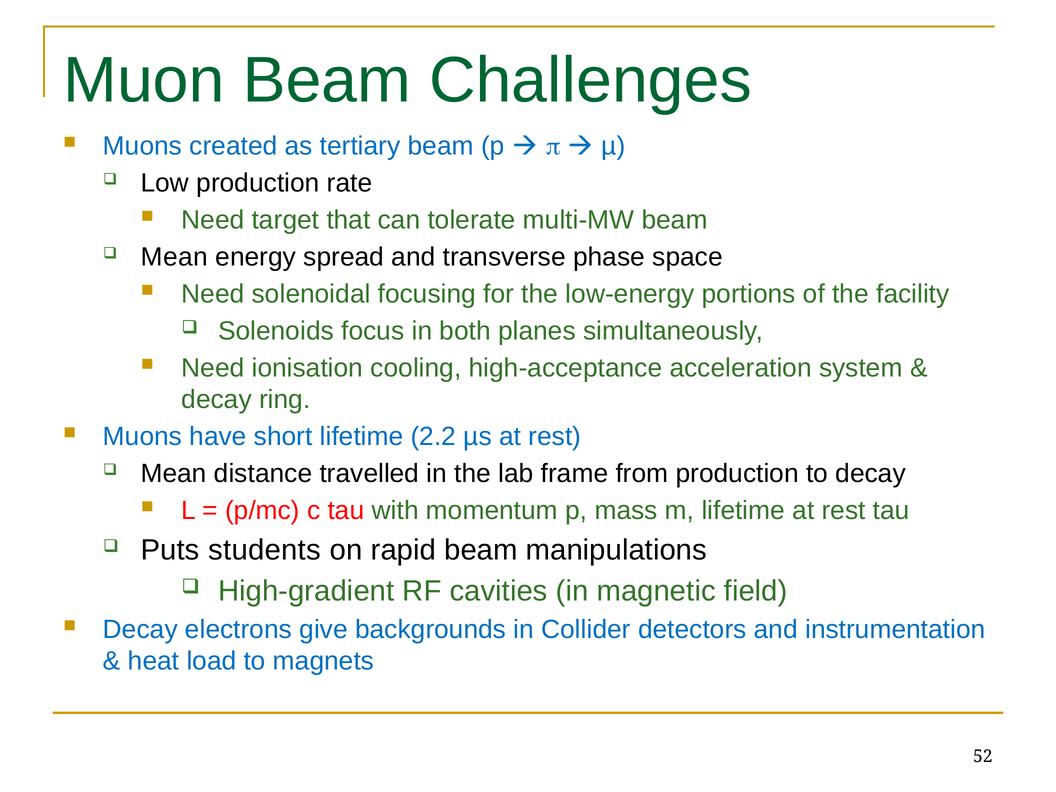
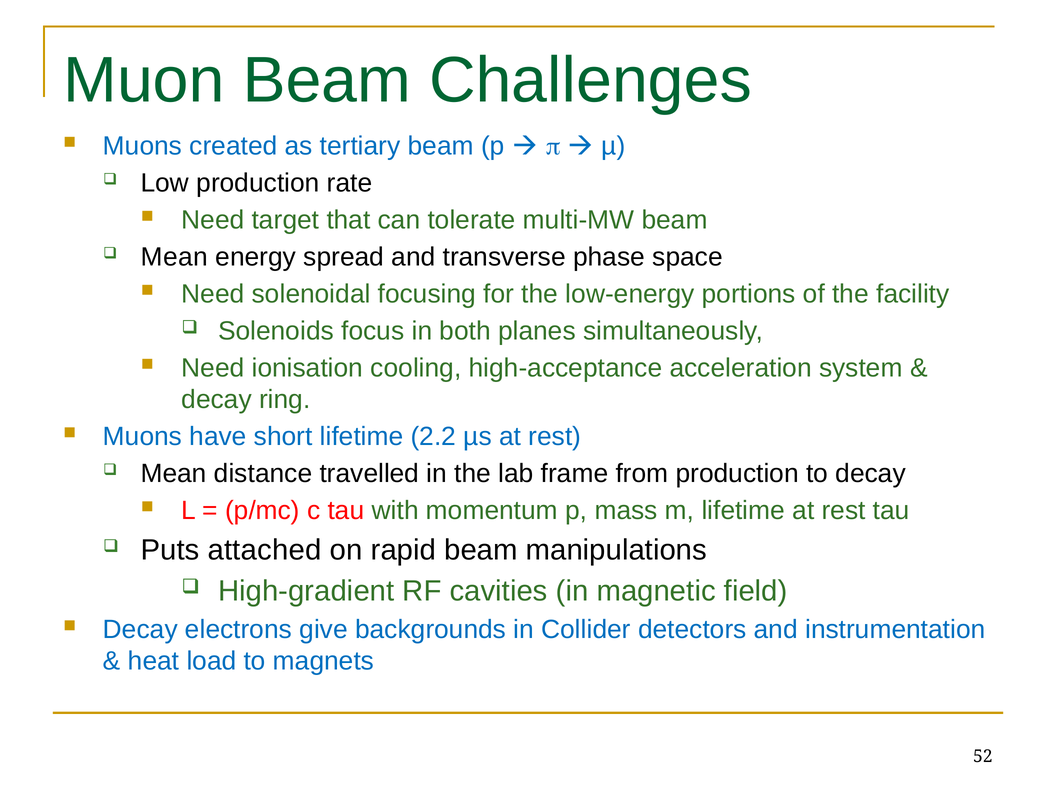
students: students -> attached (265, 550)
